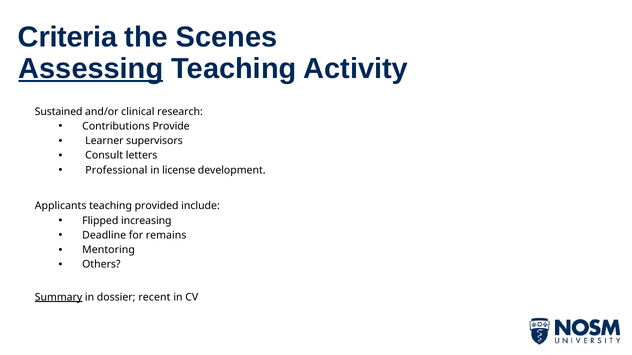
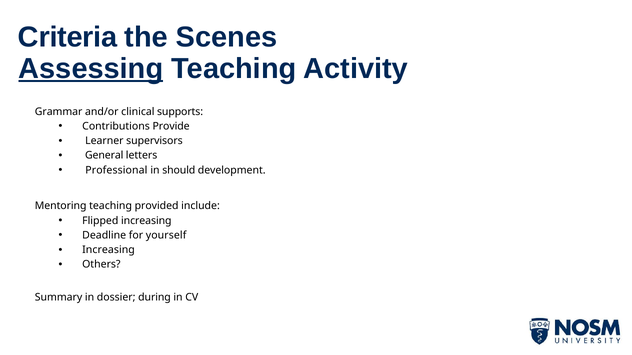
Sustained: Sustained -> Grammar (59, 112)
research: research -> supports (180, 112)
Consult: Consult -> General (104, 156)
license: license -> should (179, 170)
Applicants: Applicants -> Mentoring (61, 206)
remains: remains -> yourself (166, 236)
Mentoring: Mentoring -> Increasing (109, 250)
Summary underline: present -> none (59, 297)
recent: recent -> during (155, 297)
